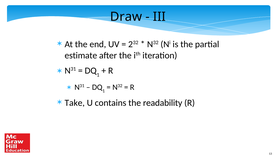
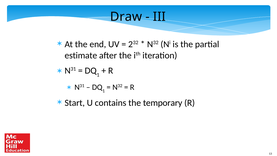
Take: Take -> Start (75, 103)
readability: readability -> temporary (163, 103)
